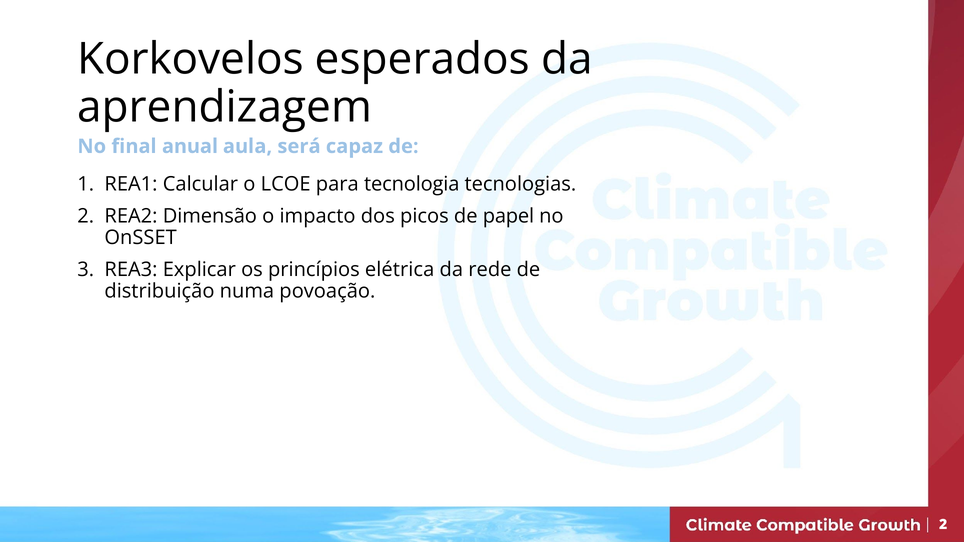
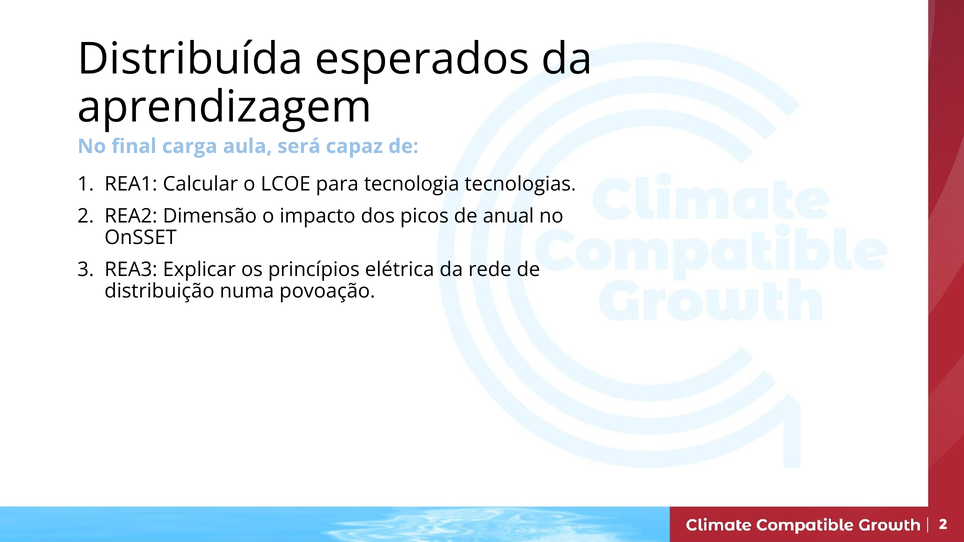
Korkovelos: Korkovelos -> Distribuída (190, 59)
anual: anual -> carga (190, 146)
papel: papel -> anual (508, 216)
